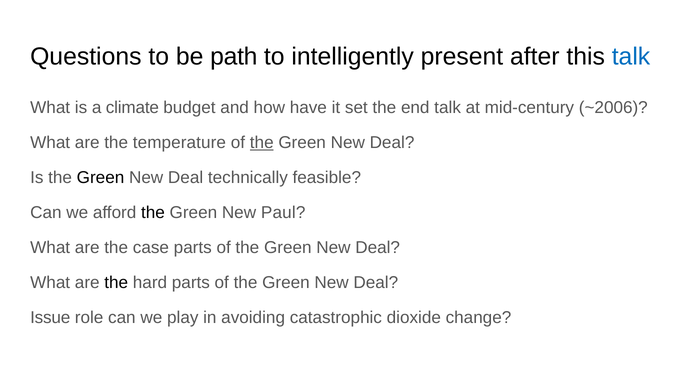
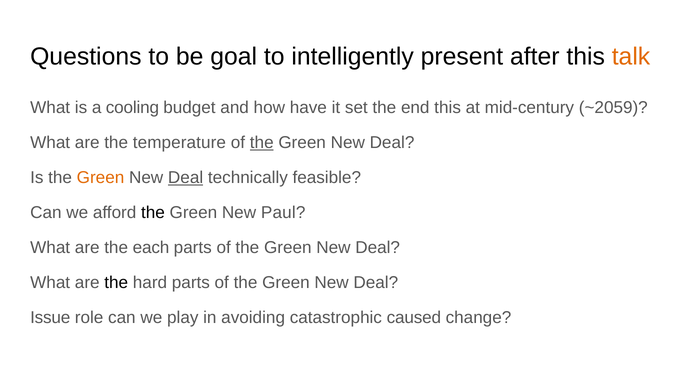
path: path -> goal (234, 57)
talk colour: blue -> orange (631, 57)
climate: climate -> cooling (132, 108)
end talk: talk -> this (448, 108)
~2006: ~2006 -> ~2059 (613, 108)
Green colour: black -> orange (101, 178)
Deal underline: none -> present (186, 178)
case: case -> each (151, 248)
dioxide: dioxide -> caused (414, 318)
